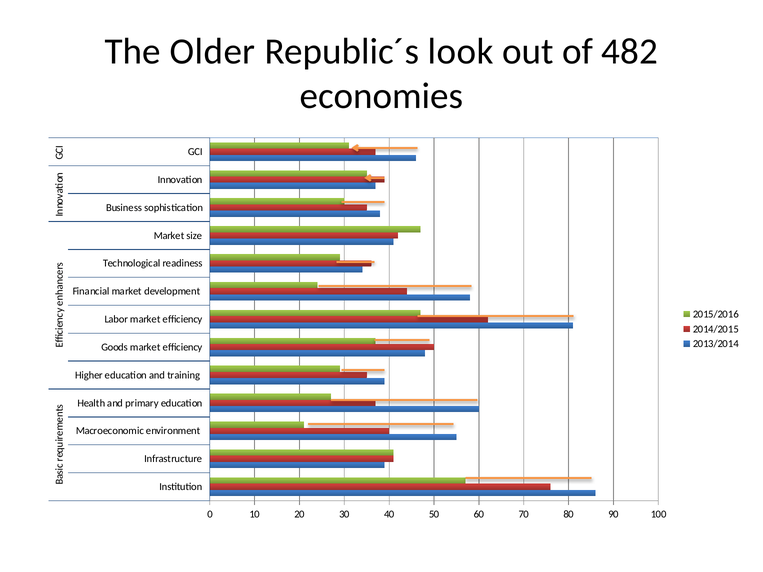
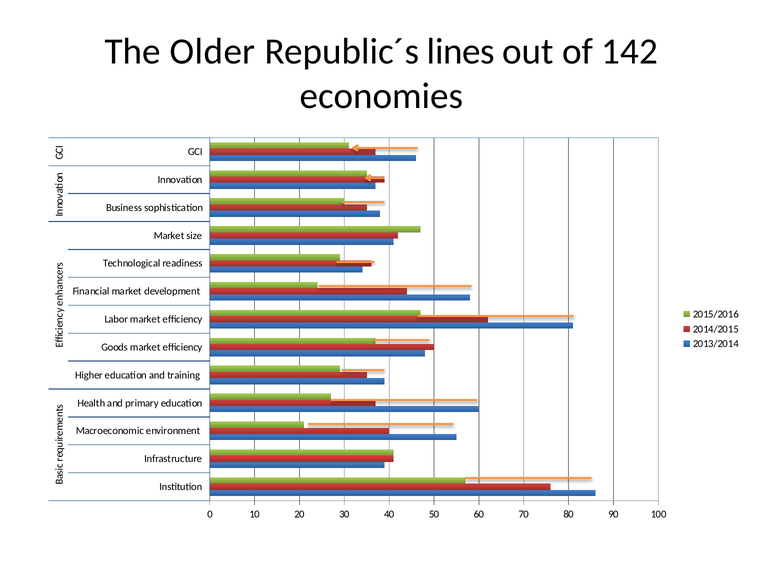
look: look -> lines (461, 52)
482: 482 -> 142 (630, 52)
